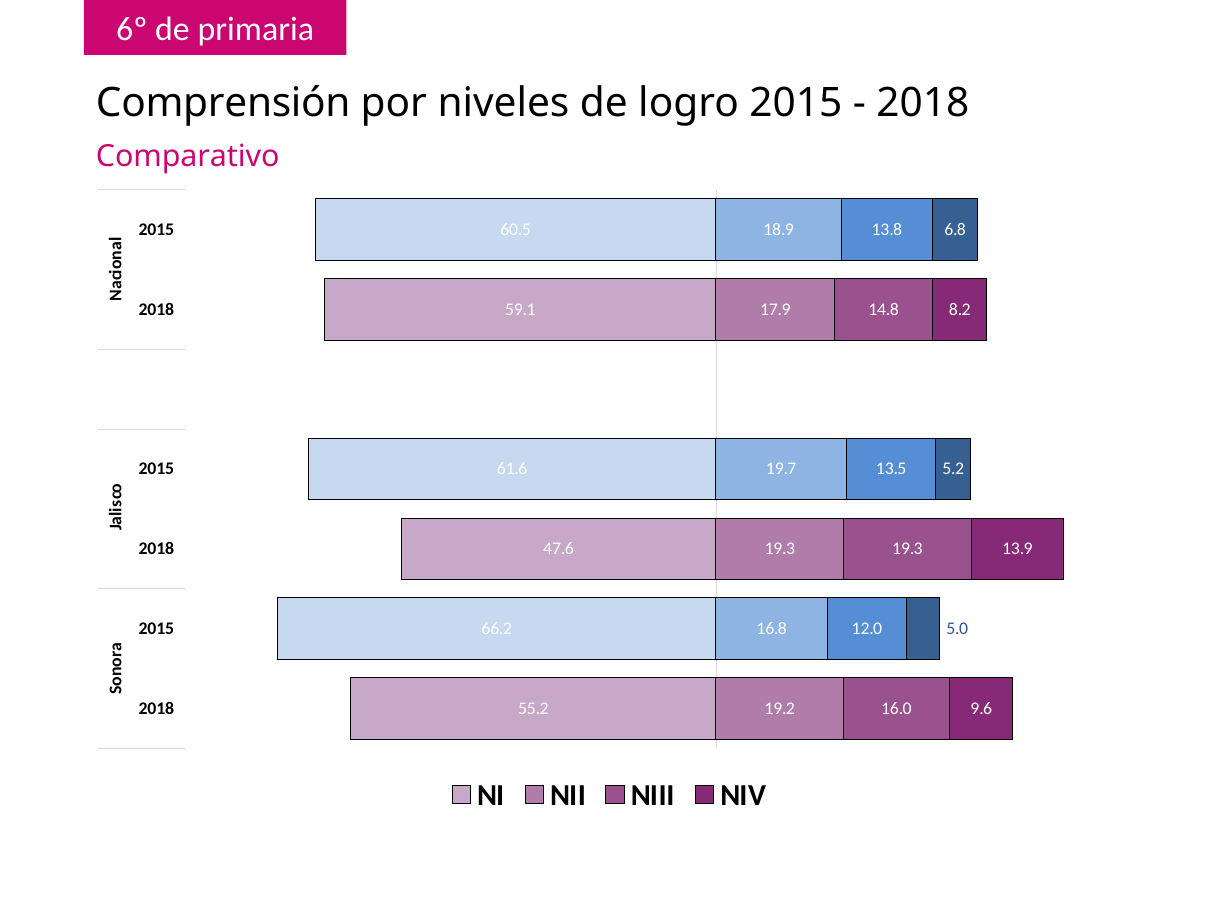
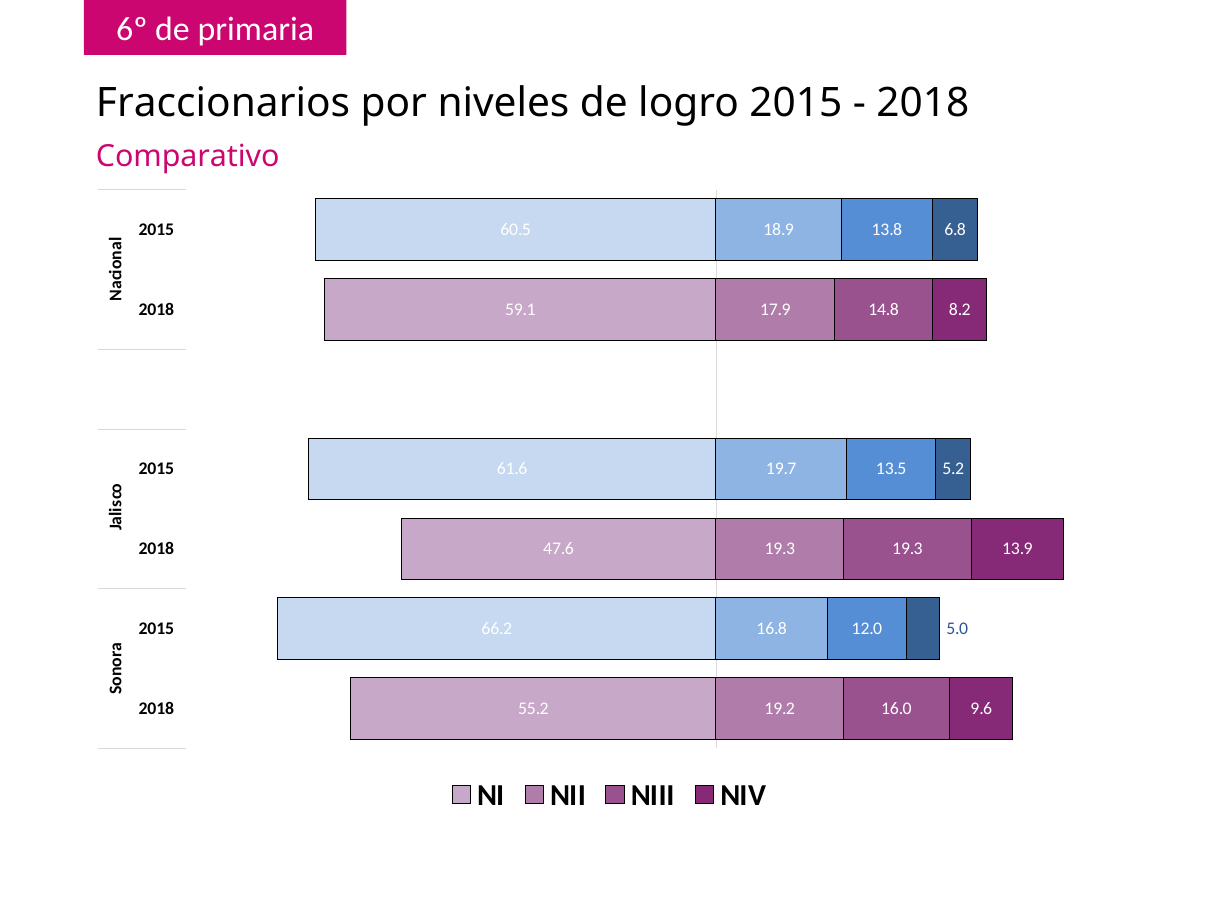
Comprensión: Comprensión -> Fraccionarios (223, 103)
